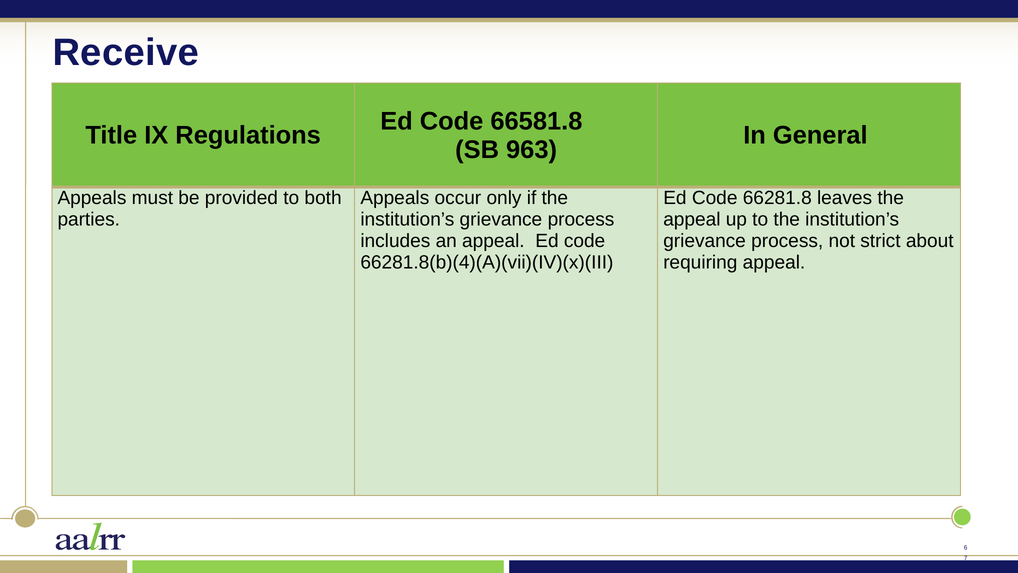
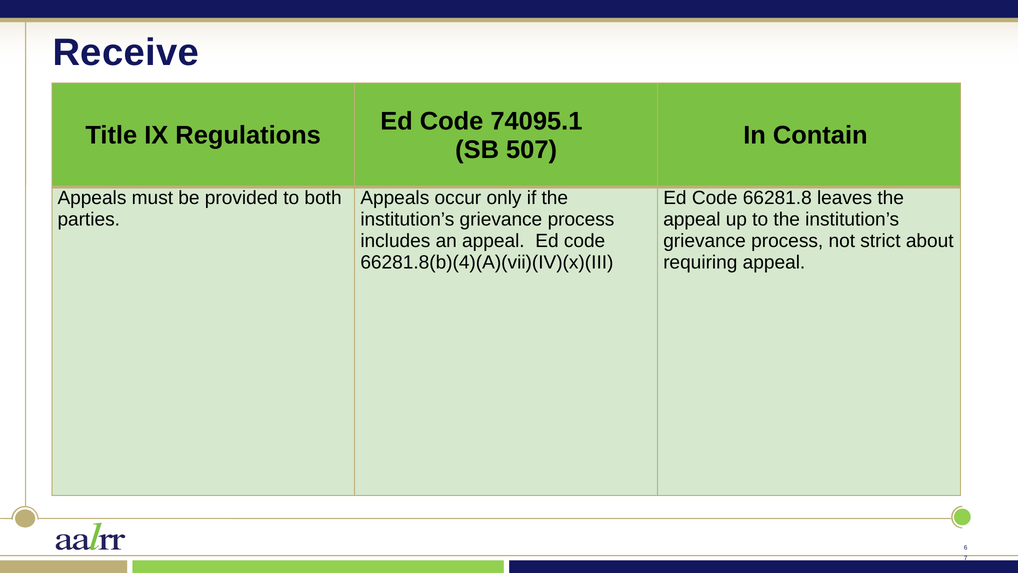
66581.8: 66581.8 -> 74095.1 (536, 121)
General: General -> Contain (820, 135)
963: 963 -> 507 (532, 149)
